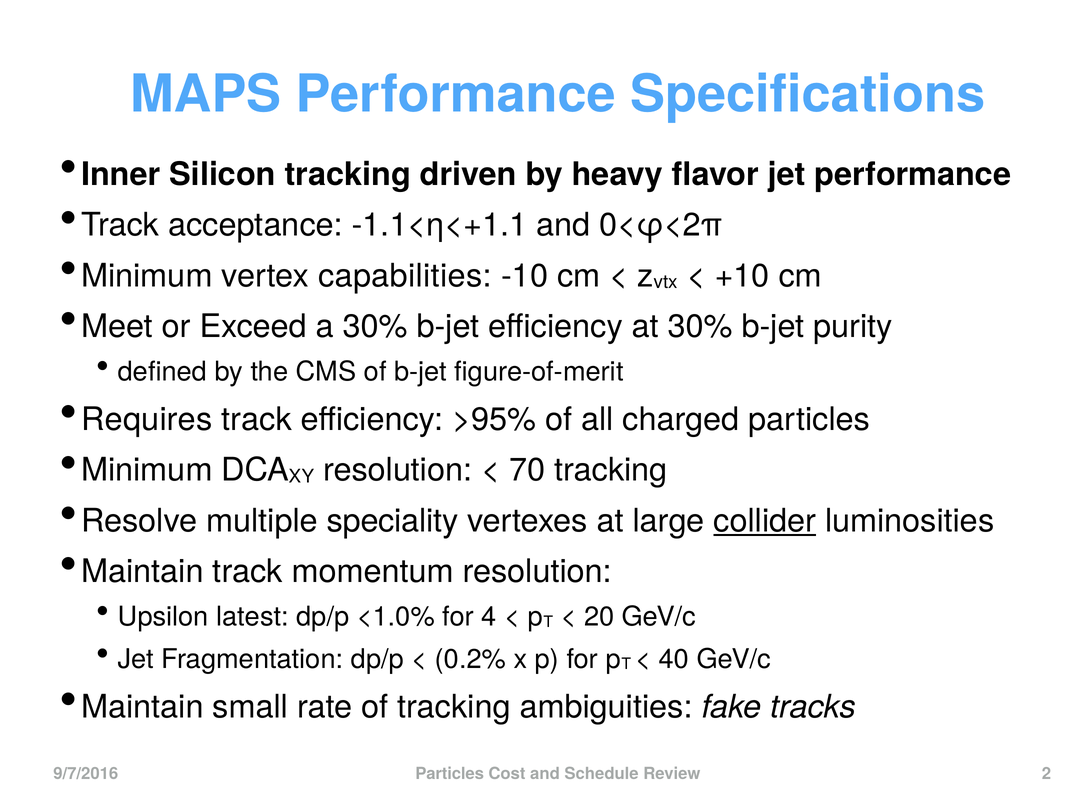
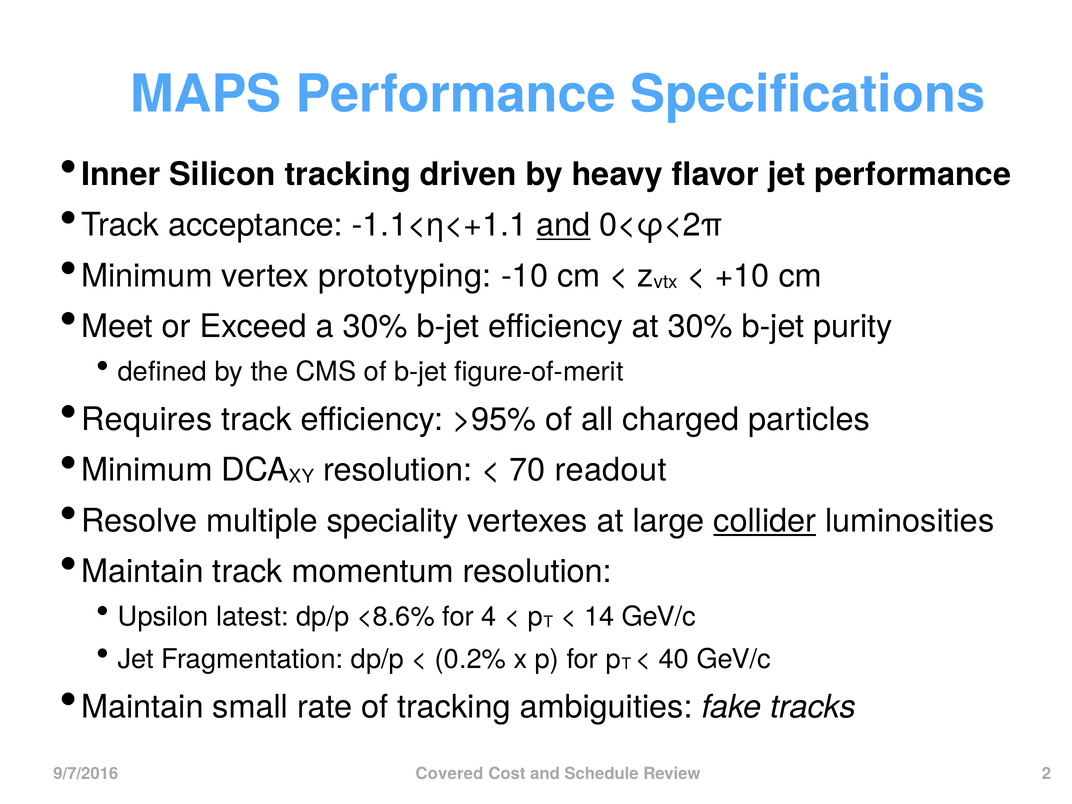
and underline: none -> present (563, 225)
capabilities: capabilities -> prototyping (405, 276)
70 tracking: tracking -> readout (611, 470)
<1.0%: <1.0% -> <8.6% (396, 617)
20: 20 -> 14 (599, 617)
Particles: Particles -> Covered (449, 774)
